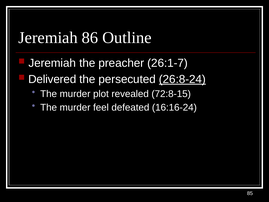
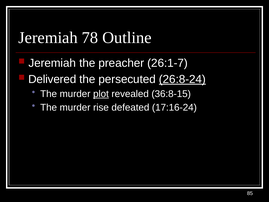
86: 86 -> 78 (90, 38)
plot underline: none -> present (101, 94)
72:8-15: 72:8-15 -> 36:8-15 (171, 94)
feel: feel -> rise (101, 107)
16:16-24: 16:16-24 -> 17:16-24 (174, 107)
